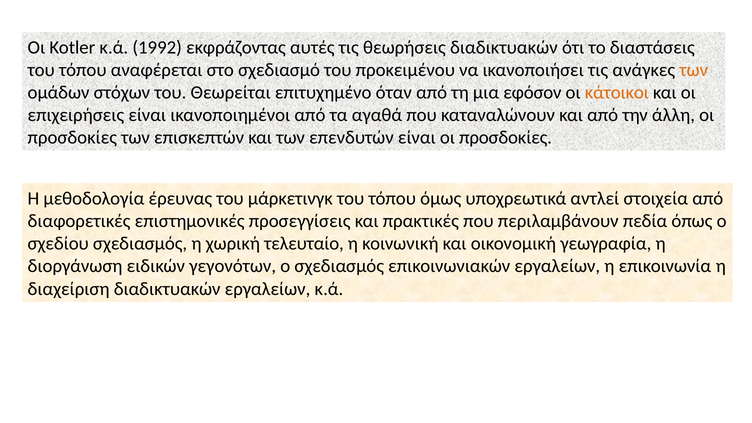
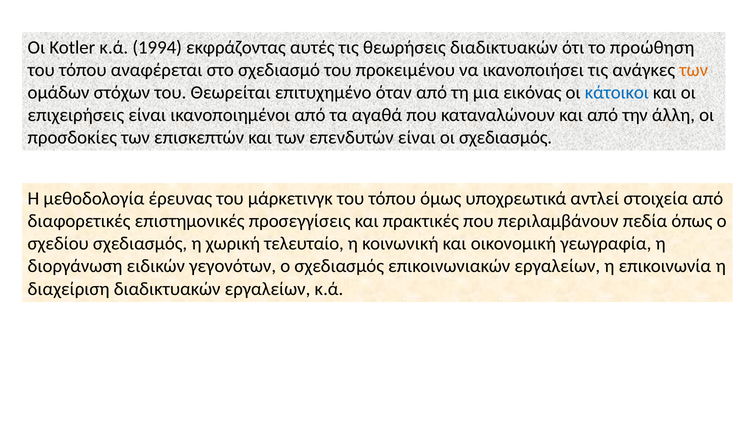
1992: 1992 -> 1994 (157, 47)
διαστάσεις: διαστάσεις -> προώθηση (652, 47)
εφόσον: εφόσον -> εικόνας (532, 93)
κάτοικοι colour: orange -> blue (617, 93)
είναι οι προσδοκίες: προσδοκίες -> σχεδιασμός (506, 138)
